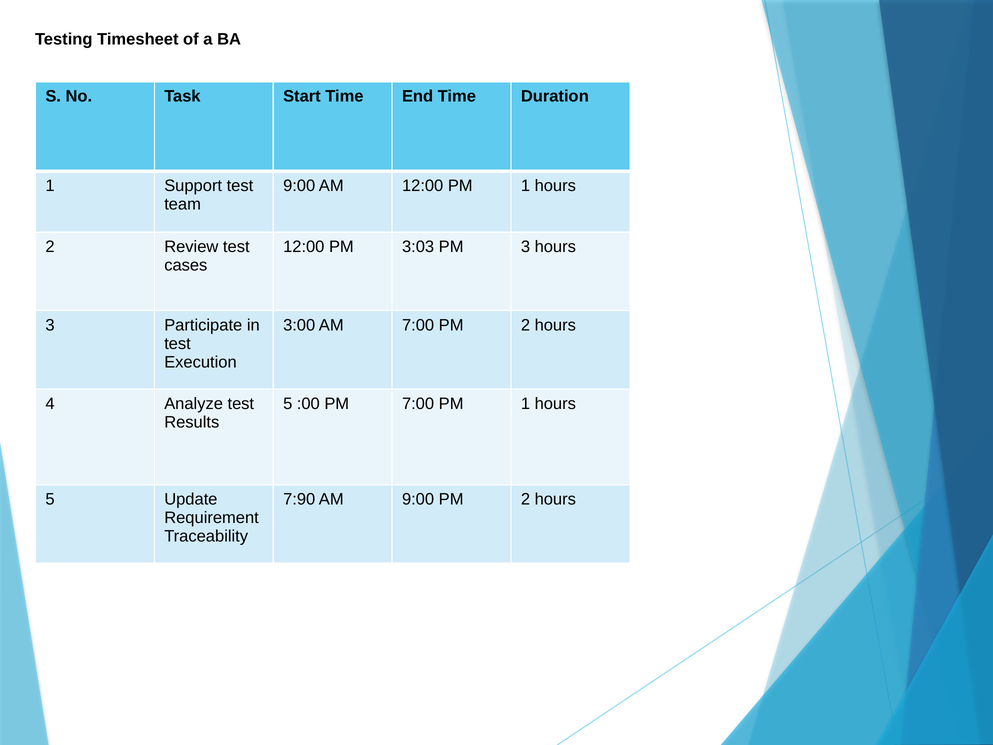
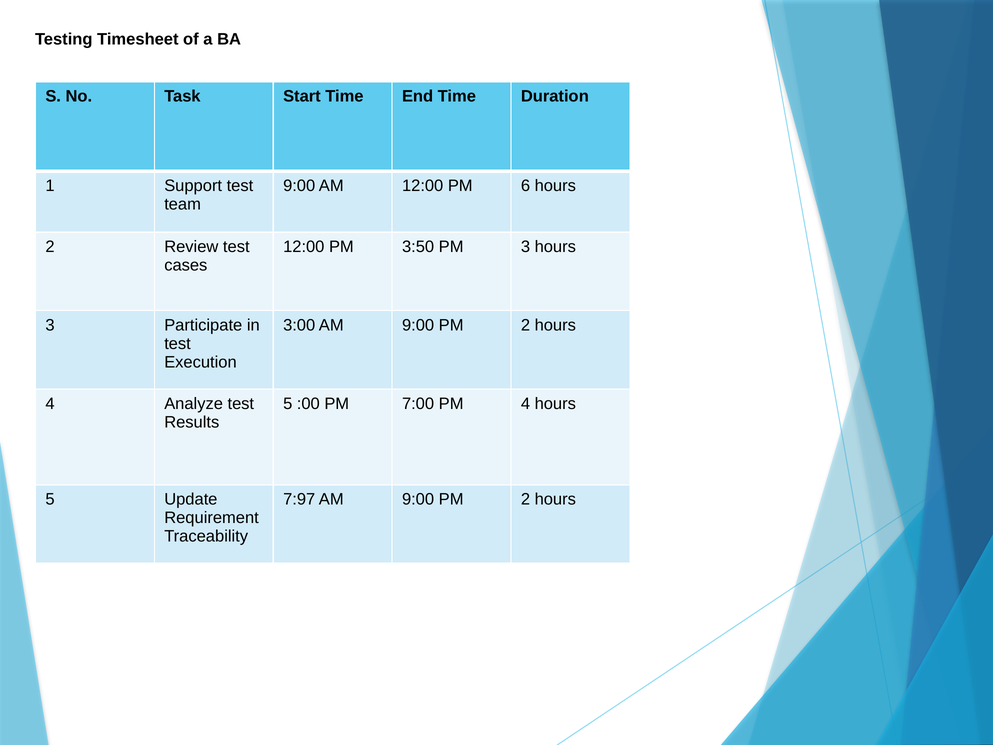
12:00 PM 1: 1 -> 6 (526, 186)
3:03: 3:03 -> 3:50 (418, 247)
3:00 AM 7:00: 7:00 -> 9:00 (418, 325)
7:00 PM 1: 1 -> 4 (526, 403)
7:90: 7:90 -> 7:97 (299, 499)
